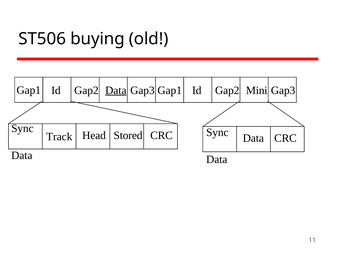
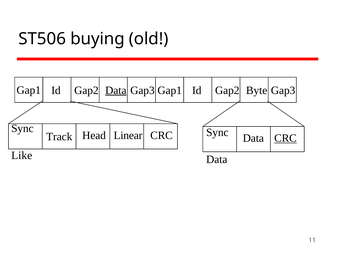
Mini: Mini -> Byte (257, 91)
Stored: Stored -> Linear (128, 136)
CRC underline: none -> present (285, 138)
Data: Data -> Like (22, 156)
